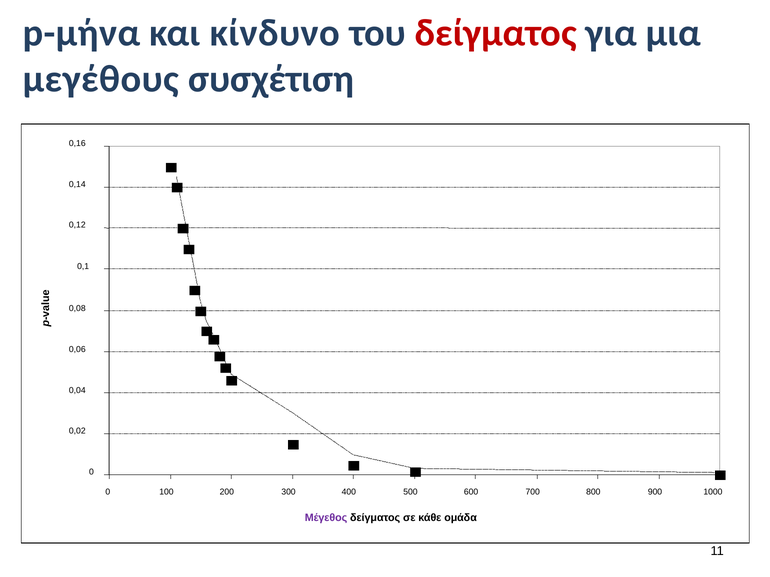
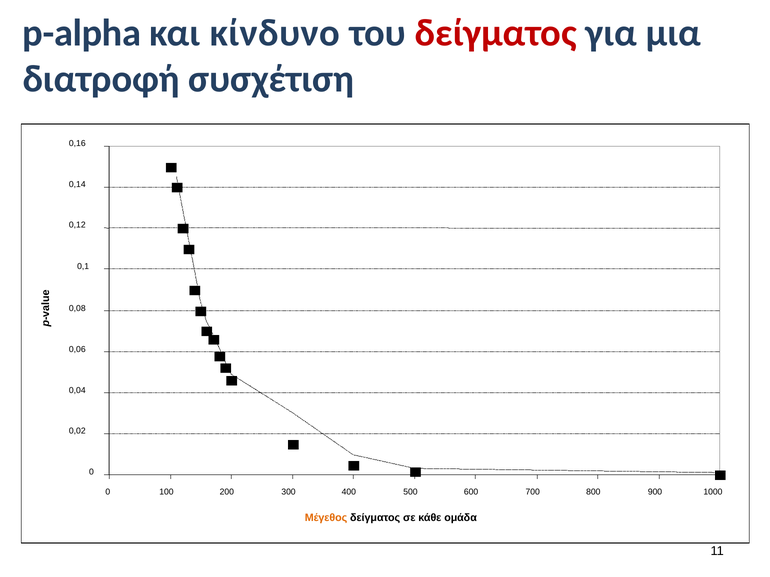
p-μήνα: p-μήνα -> p-alpha (82, 33)
μεγέθους: μεγέθους -> διατροφή (101, 79)
Μέγεθος colour: purple -> orange (326, 518)
